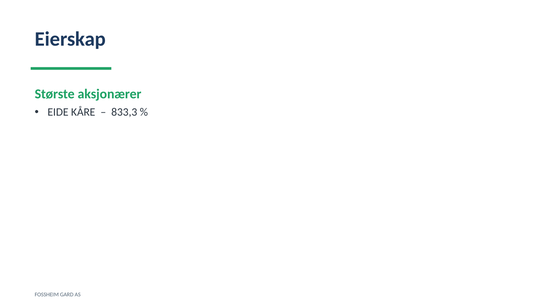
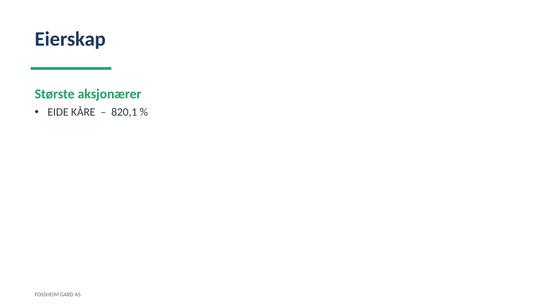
833,3: 833,3 -> 820,1 (124, 112)
